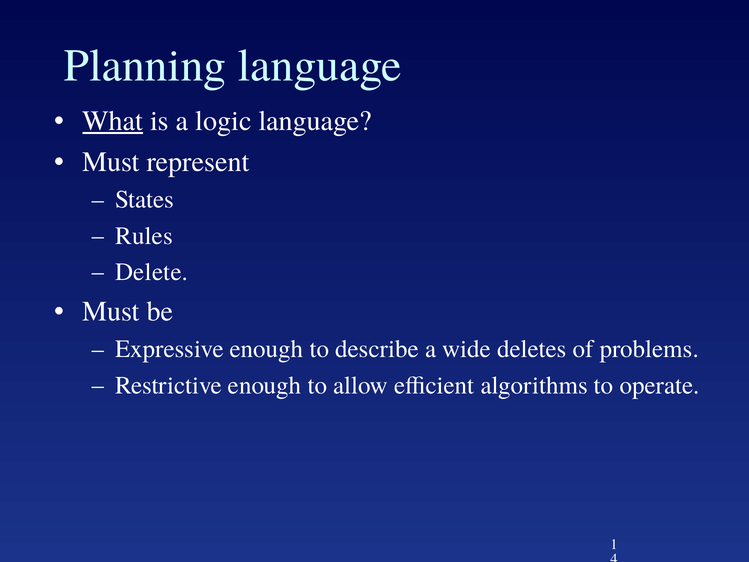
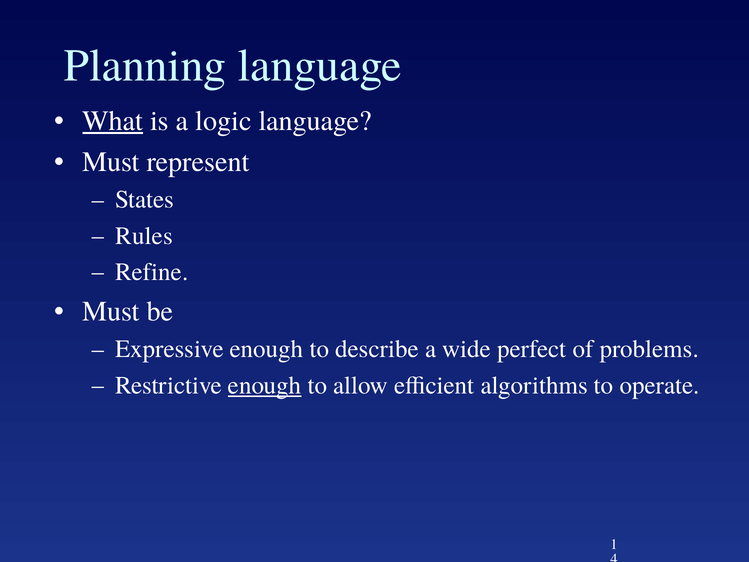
Delete: Delete -> Refine (152, 272)
deletes: deletes -> perfect (532, 349)
enough underline: none -> present (265, 385)
